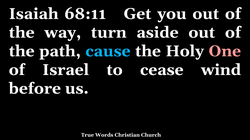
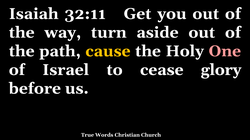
68:11: 68:11 -> 32:11 (85, 14)
cause colour: light blue -> yellow (108, 51)
wind: wind -> glory (221, 70)
